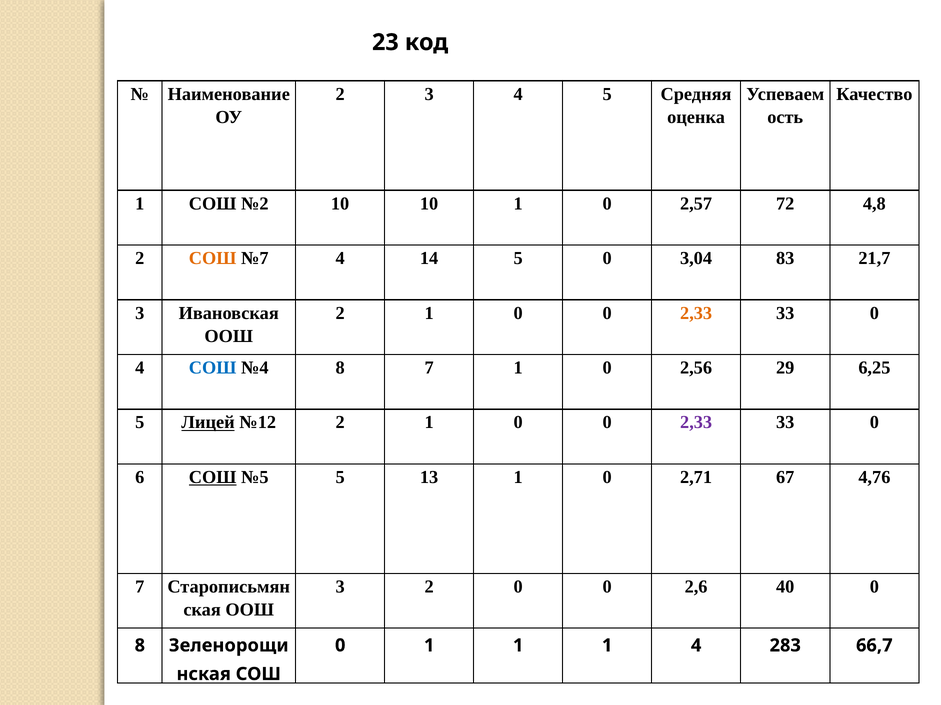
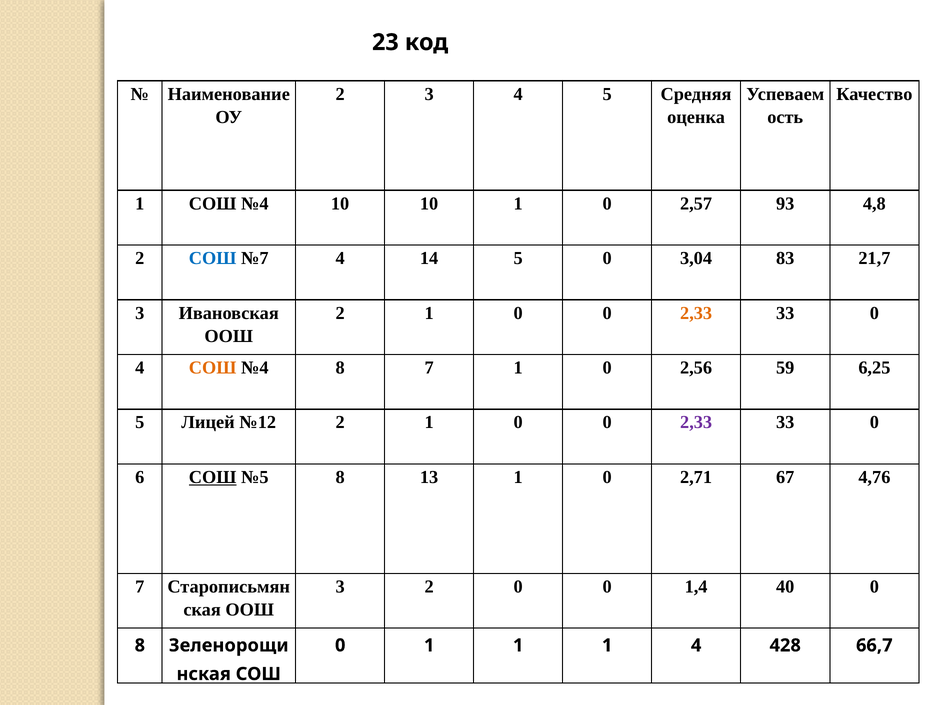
1 СОШ №2: №2 -> №4 (255, 204)
72: 72 -> 93 (785, 204)
СОШ colour: orange -> blue (213, 259)
СОШ colour: blue -> orange (213, 368)
29: 29 -> 59 (785, 368)
Лицей underline: present -> none (208, 423)
№5 5: 5 -> 8 (340, 478)
2,6: 2,6 -> 1,4 (696, 587)
283: 283 -> 428 (785, 646)
